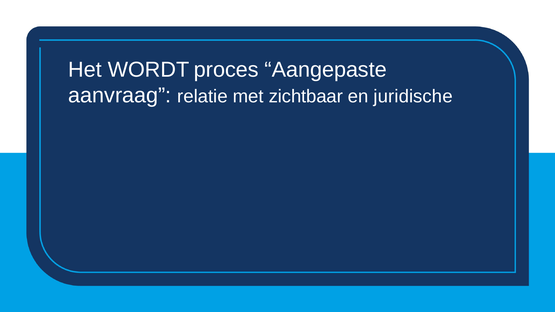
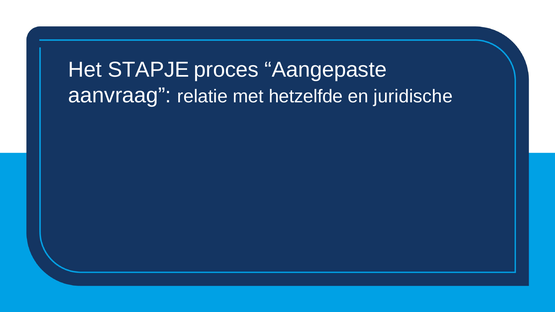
WORDT: WORDT -> STAPJE (148, 70)
zichtbaar: zichtbaar -> hetzelfde (306, 97)
